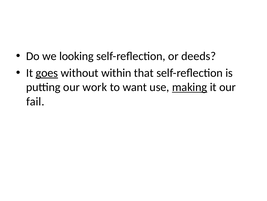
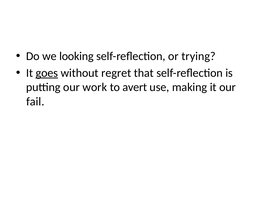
deeds: deeds -> trying (199, 56)
within: within -> regret (116, 73)
want: want -> avert (135, 87)
making underline: present -> none (190, 87)
